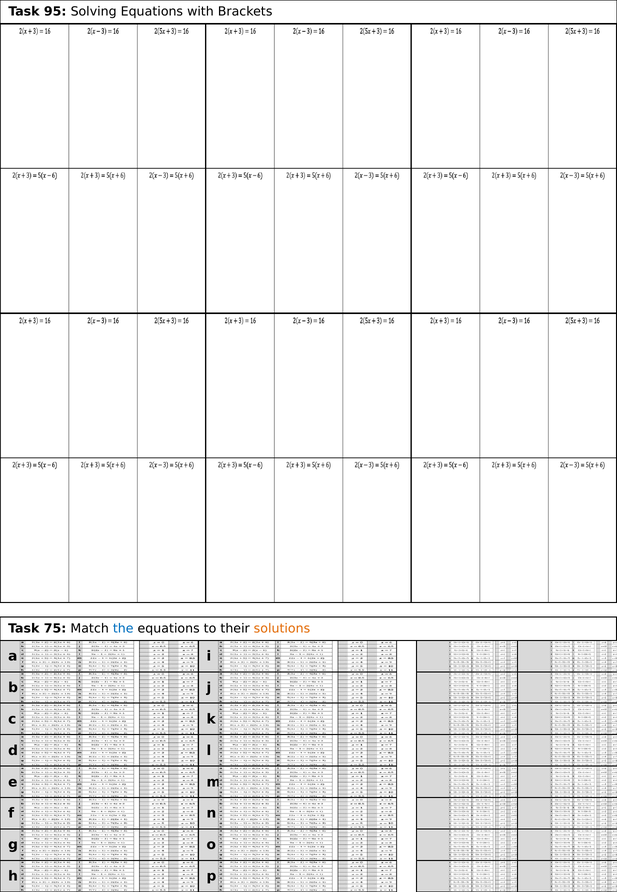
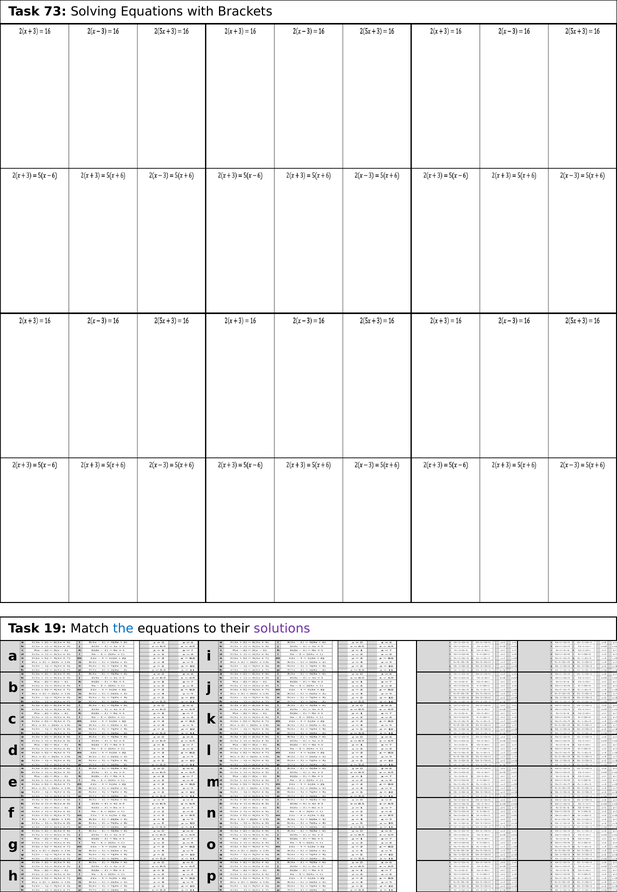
95: 95 -> 73 (55, 12)
75: 75 -> 19 (55, 628)
solutions colour: orange -> purple (282, 628)
